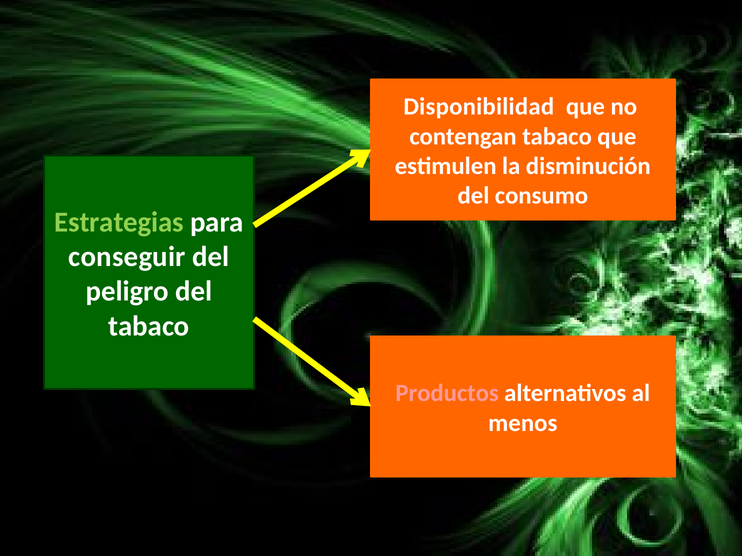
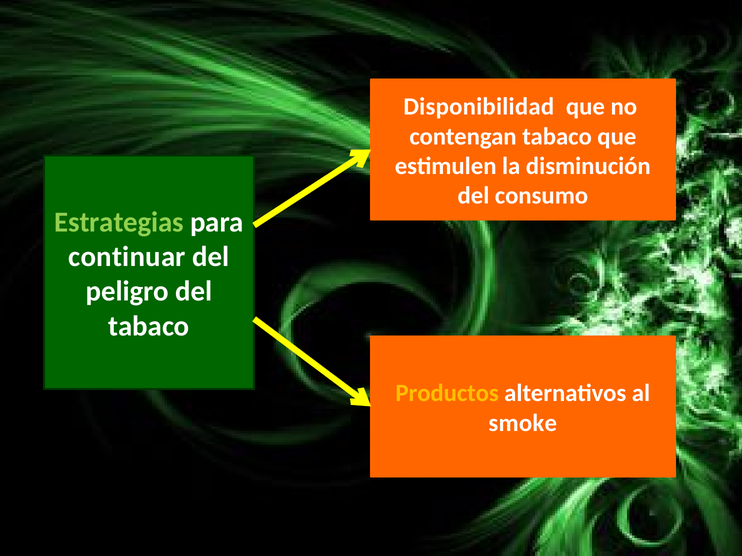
conseguir: conseguir -> continuar (127, 257)
Productos colour: pink -> yellow (447, 394)
menos: menos -> smoke (523, 423)
